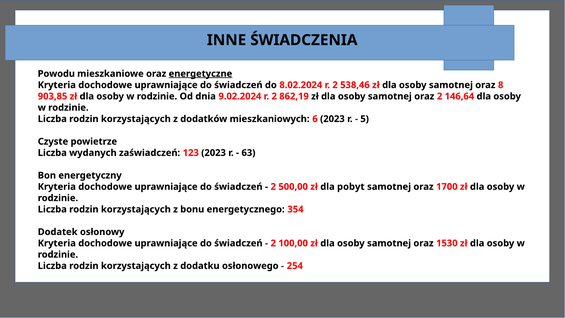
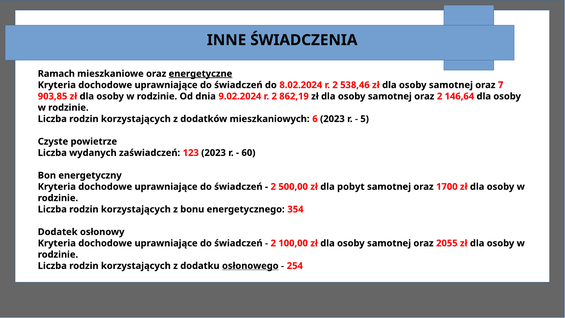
Powodu: Powodu -> Ramach (56, 74)
8: 8 -> 7 (501, 85)
63: 63 -> 60 (248, 153)
1530: 1530 -> 2055 (447, 243)
osłonowego underline: none -> present (250, 266)
